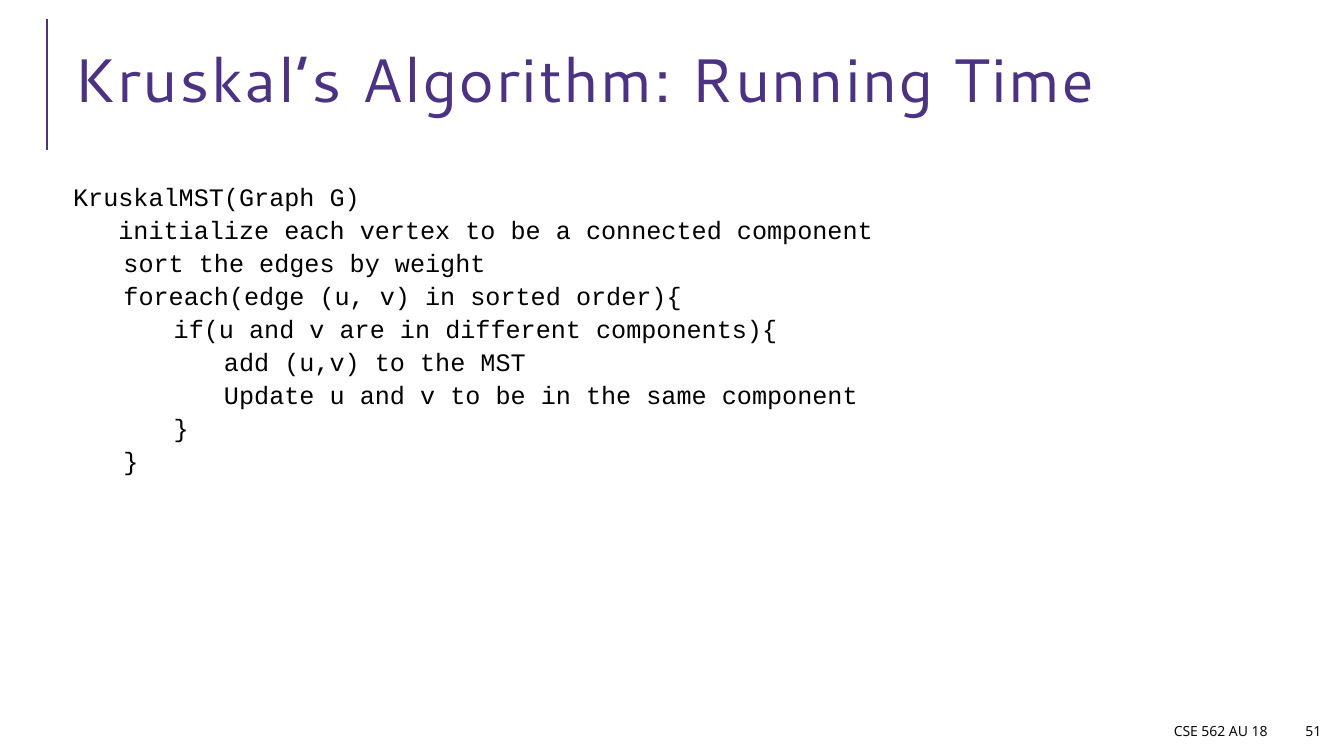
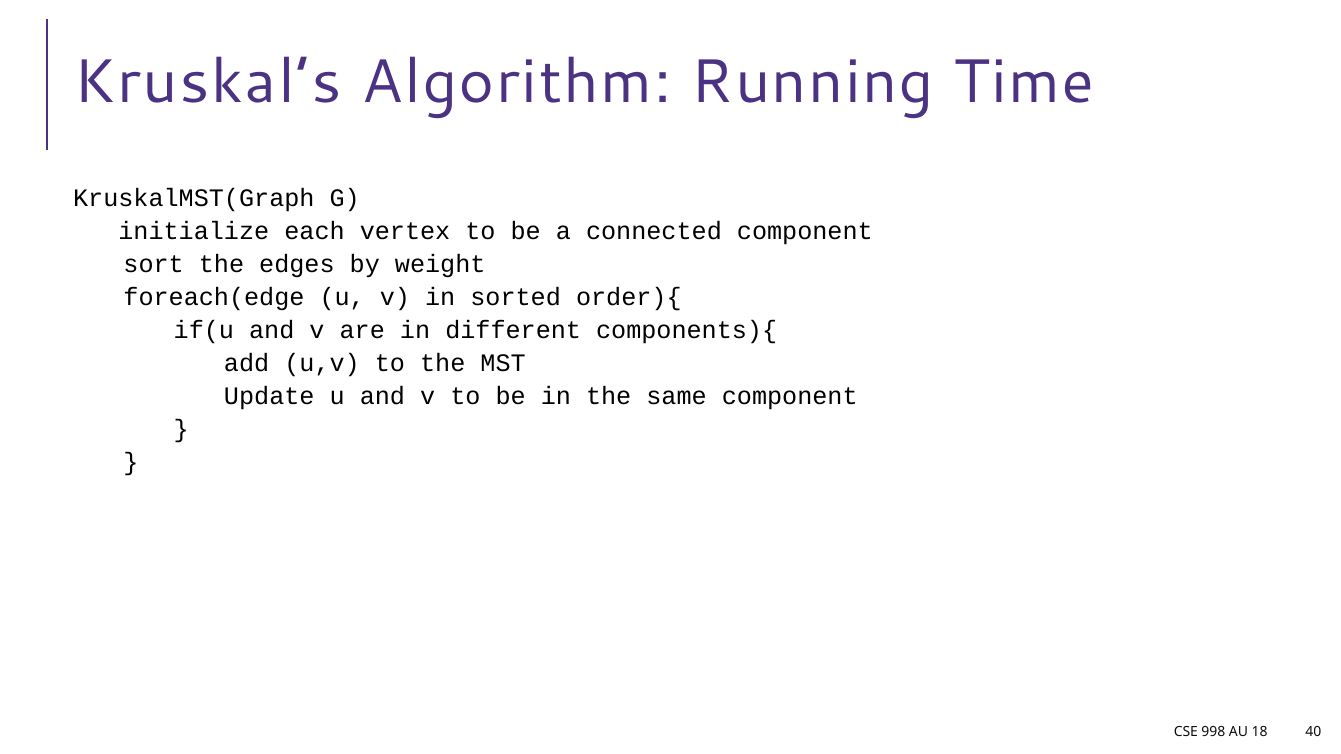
562: 562 -> 998 (1213, 732)
51: 51 -> 40 (1313, 732)
